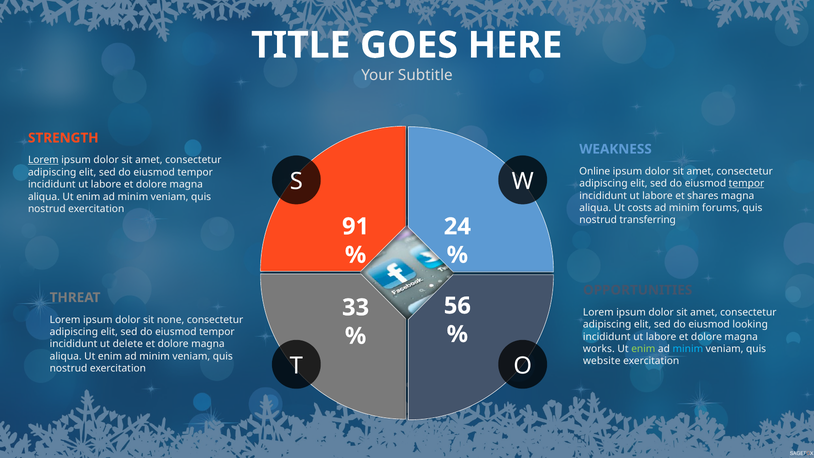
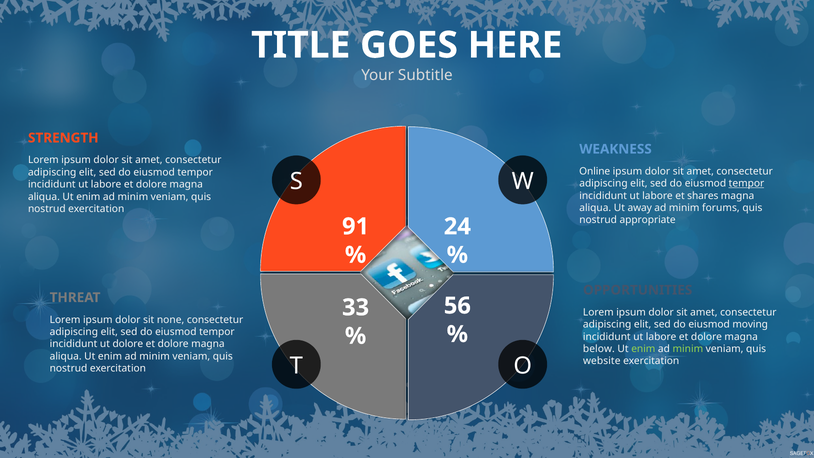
Lorem underline: present -> none (43, 160)
costs: costs -> away (640, 208)
transferring: transferring -> appropriate (648, 220)
looking: looking -> moving (750, 324)
ut delete: delete -> dolore (128, 344)
works: works -> below (599, 349)
minim colour: light blue -> light green (688, 349)
